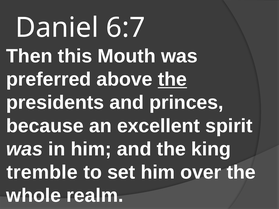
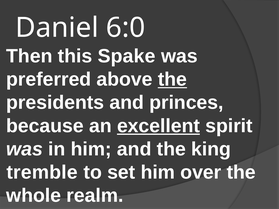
6:7: 6:7 -> 6:0 (126, 28)
Mouth: Mouth -> Spake (127, 56)
excellent underline: none -> present (158, 126)
